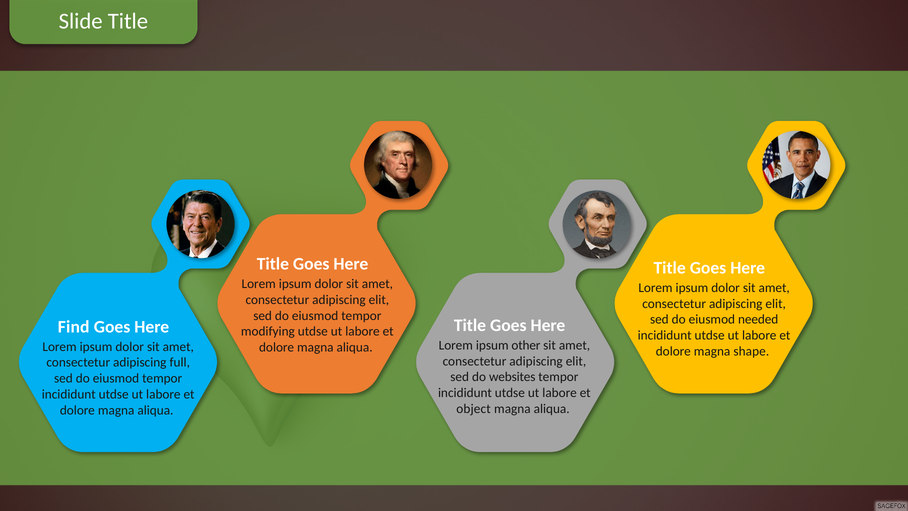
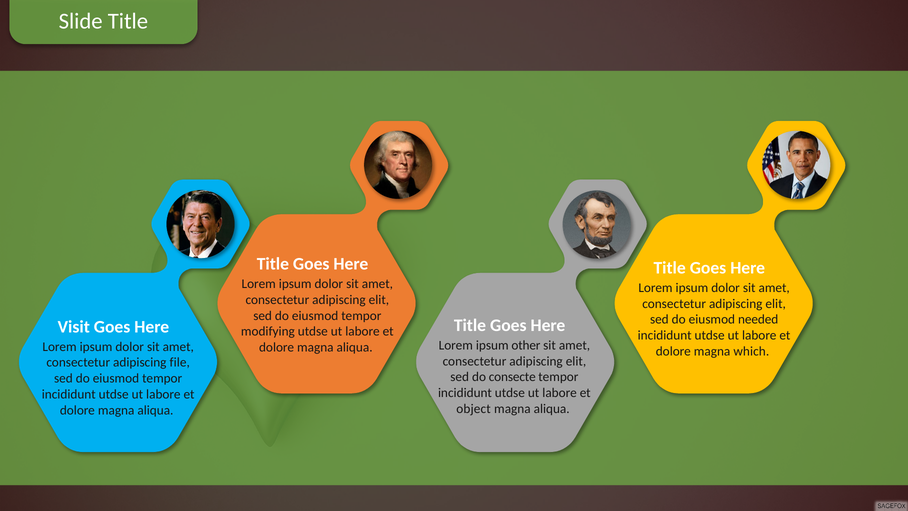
Find: Find -> Visit (74, 327)
shape: shape -> which (751, 351)
full: full -> file (180, 362)
websites: websites -> consecte (512, 377)
